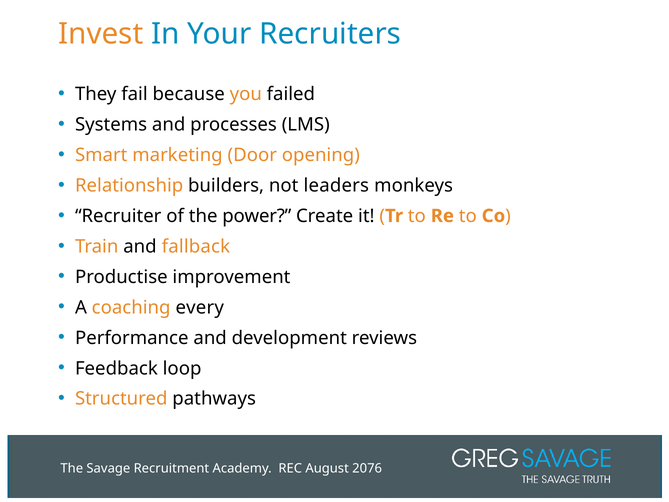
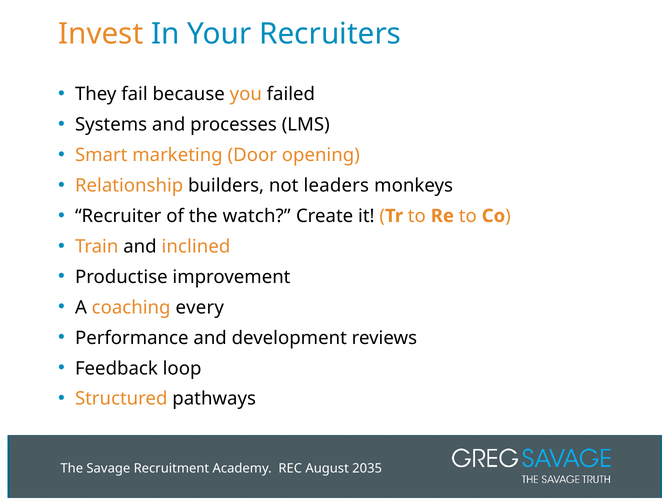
power: power -> watch (257, 216)
fallback: fallback -> inclined (196, 246)
2076: 2076 -> 2035 (367, 468)
